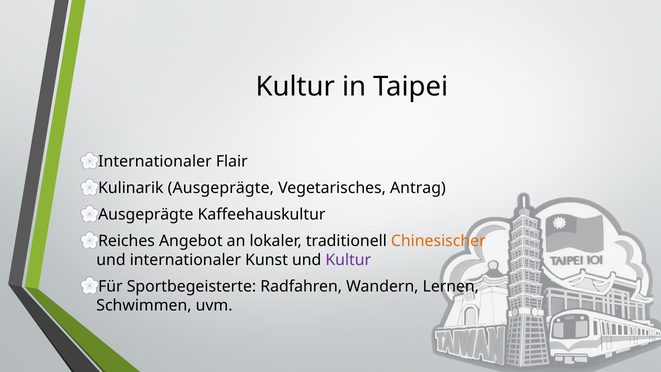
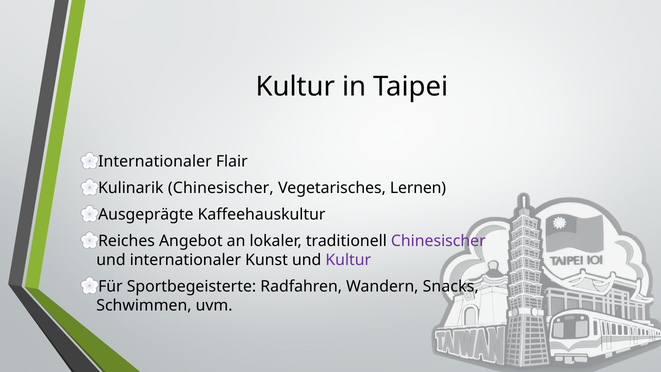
Kulinarik Ausgeprägte: Ausgeprägte -> Chinesischer (221, 188)
Antrag: Antrag -> Lernen (418, 188)
Chinesischer colour: orange -> purple (438, 241)
Lernen: Lernen -> Snacks (451, 286)
